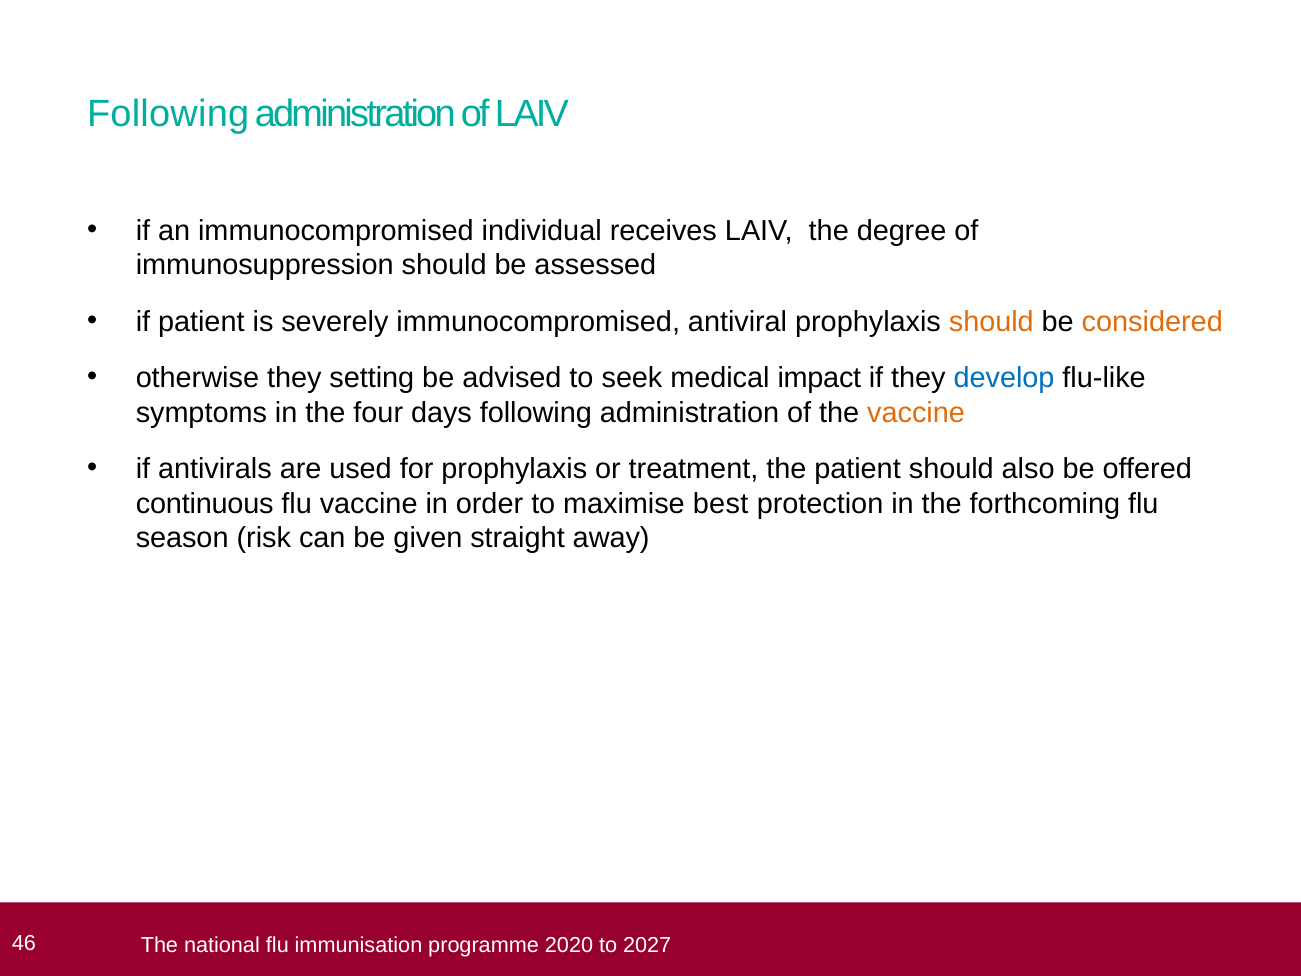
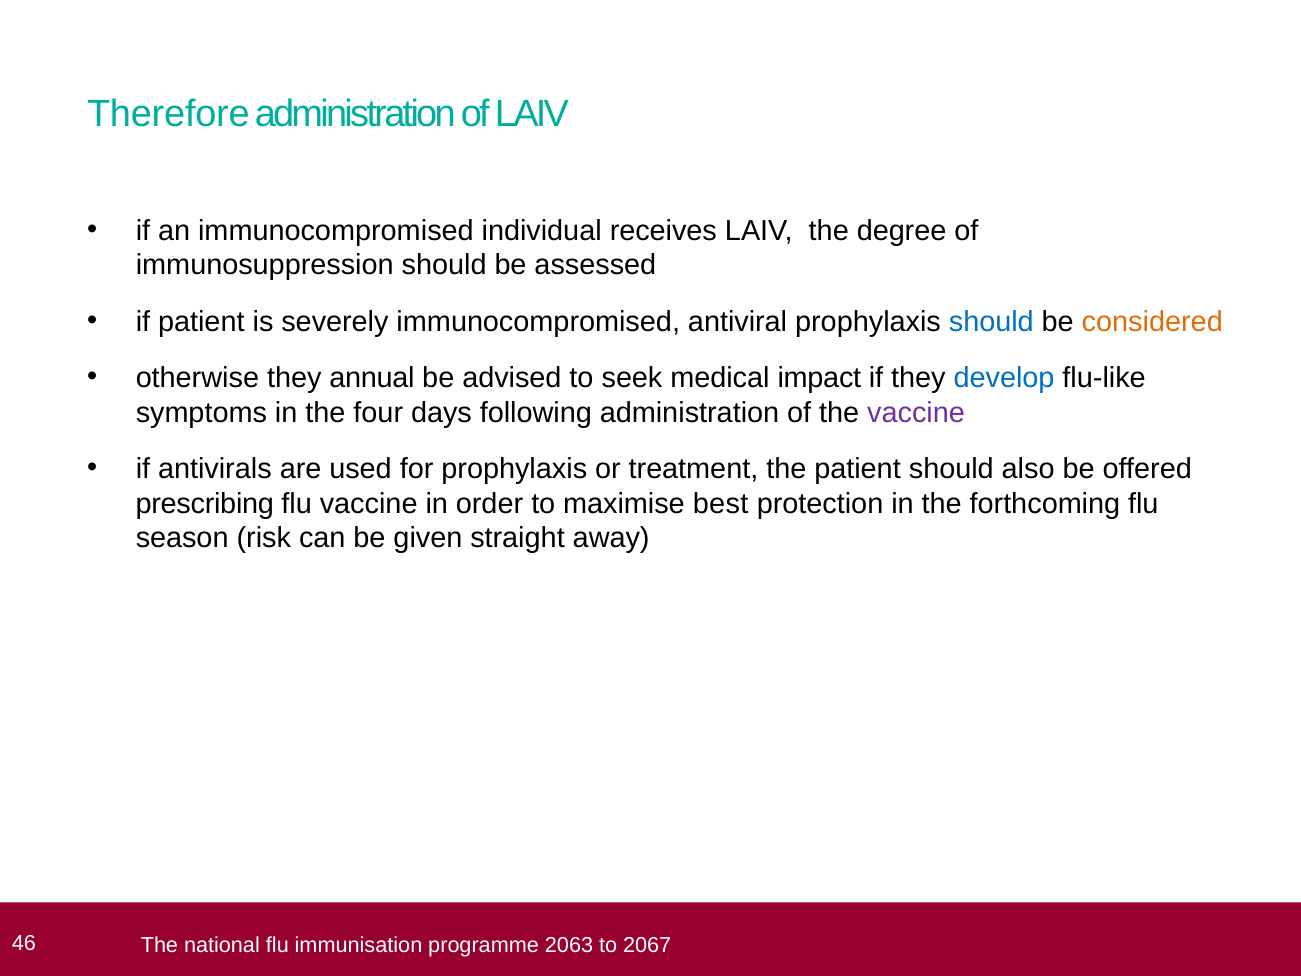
Following: Following -> Therefore (168, 114)
should colour: orange -> blue (991, 322)
setting: setting -> annual (372, 378)
vaccine colour: orange -> purple (916, 413)
continuous: continuous -> prescribing (205, 504)
2020: 2020 -> 2063 (569, 945)
2027: 2027 -> 2067 (647, 945)
